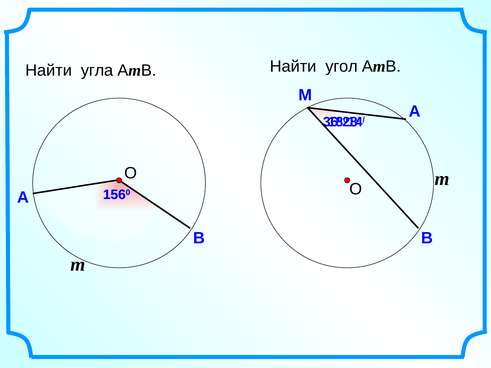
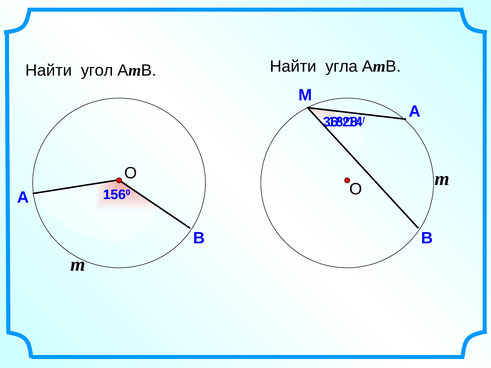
угол: угол -> угла (341, 67)
угла: угла -> угол (97, 71)
